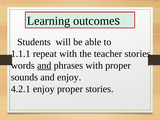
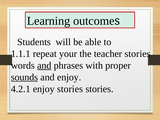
repeat with: with -> your (68, 54)
sounds underline: none -> present (24, 77)
enjoy proper: proper -> stories (70, 89)
